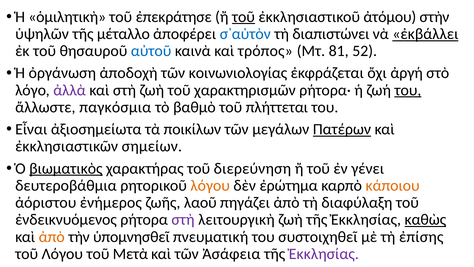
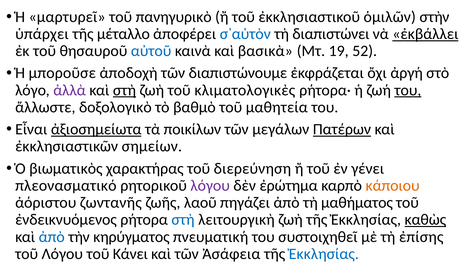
ὁμιλητικὴ: ὁμιλητικὴ -> μαρτυρεῖ (67, 17)
ἐπεκράτησε: ἐπεκράτησε -> πανηγυρικὸ (174, 17)
τοῦ underline: present -> none (243, 17)
ἀτόμου: ἀτόμου -> ὁμιλῶν (390, 17)
ὑψηλῶν: ὑψηλῶν -> ὑπάρχει (42, 34)
τρόπος: τρόπος -> βασικὰ (265, 51)
81: 81 -> 19 (339, 51)
ὀργάνωση: ὀργάνωση -> μποροῦσε (62, 73)
κοινωνιολογίας: κοινωνιολογίας -> διαπιστώνουμε (238, 73)
στὴ underline: none -> present (124, 90)
χαρακτηρισμῶν: χαρακτηρισμῶν -> κλιματολογικὲς (245, 90)
παγκόσμια: παγκόσμια -> δοξολογικὸ (115, 107)
πλήττεται: πλήττεται -> μαθητεία (277, 107)
ἀξιοσημείωτα underline: none -> present (96, 129)
βιωματικὸς underline: present -> none (66, 168)
δευτεροβάθμια: δευτεροβάθμια -> πλεονασματικό (66, 185)
λόγου colour: orange -> purple (210, 185)
ἐνήμερος: ἐνήμερος -> ζωντανῆς (111, 202)
διαφύλαξη: διαφύλαξη -> μαθήματος (357, 202)
στὴ colour: purple -> blue (183, 219)
ἀπὸ colour: orange -> blue (52, 237)
ὑπομνησθεῖ: ὑπομνησθεῖ -> κηρύγματος (131, 237)
Μετὰ: Μετὰ -> Κάνει (130, 254)
Ἐκκλησίας colour: purple -> blue (324, 254)
